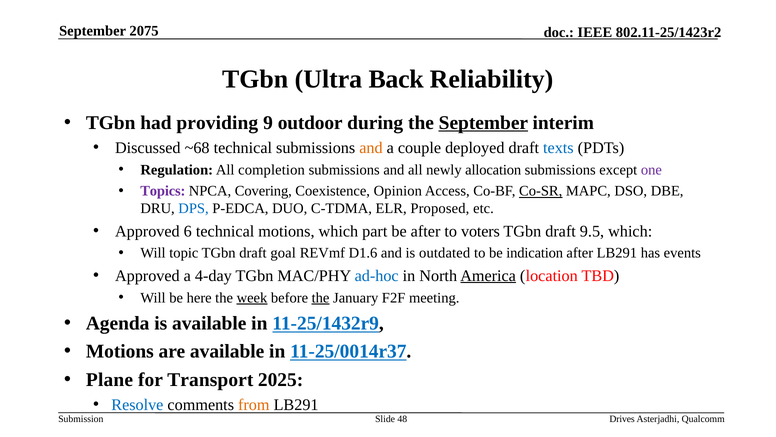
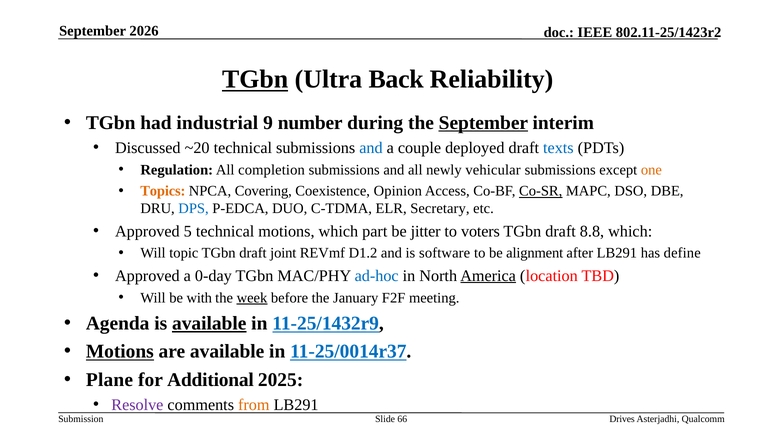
2075: 2075 -> 2026 (144, 31)
TGbn underline: none -> present (255, 79)
providing: providing -> industrial (217, 123)
outdoor: outdoor -> number (310, 123)
~68: ~68 -> ~20 (197, 148)
and colour: orange -> blue (371, 148)
allocation: allocation -> vehicular (493, 170)
one colour: purple -> orange (651, 170)
Topics colour: purple -> orange (163, 191)
Proposed: Proposed -> Secretary (440, 208)
6: 6 -> 5 (188, 231)
be after: after -> jitter (426, 231)
9.5: 9.5 -> 8.8 (592, 231)
goal: goal -> joint (283, 253)
D1.6: D1.6 -> D1.2 (363, 253)
outdated: outdated -> software (445, 253)
indication: indication -> alignment (535, 253)
events: events -> define (682, 253)
4-day: 4-day -> 0-day (213, 275)
here: here -> with (199, 297)
the underline: present -> none (321, 297)
available underline: none -> present (209, 323)
Motions underline: none -> present (120, 351)
Transport: Transport -> Additional (211, 379)
Resolve colour: blue -> purple (137, 404)
48: 48 -> 66 (402, 419)
